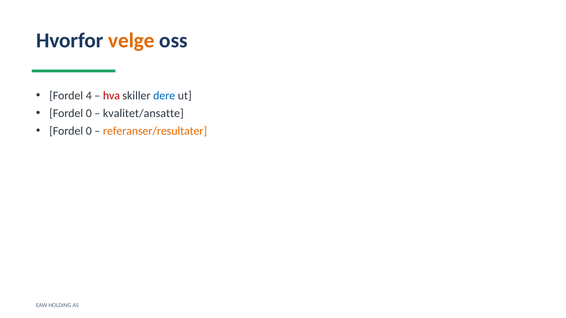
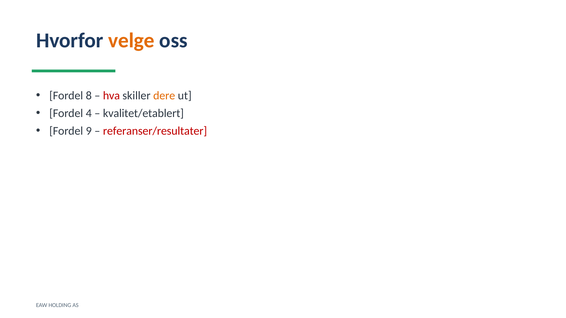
4: 4 -> 8 (89, 96)
dere colour: blue -> orange (164, 96)
0: 0 -> 4 (89, 114)
kvalitet/ansatte: kvalitet/ansatte -> kvalitet/etablert (143, 114)
0: 0 -> 9 (89, 131)
referanser/resultater colour: orange -> red (155, 131)
